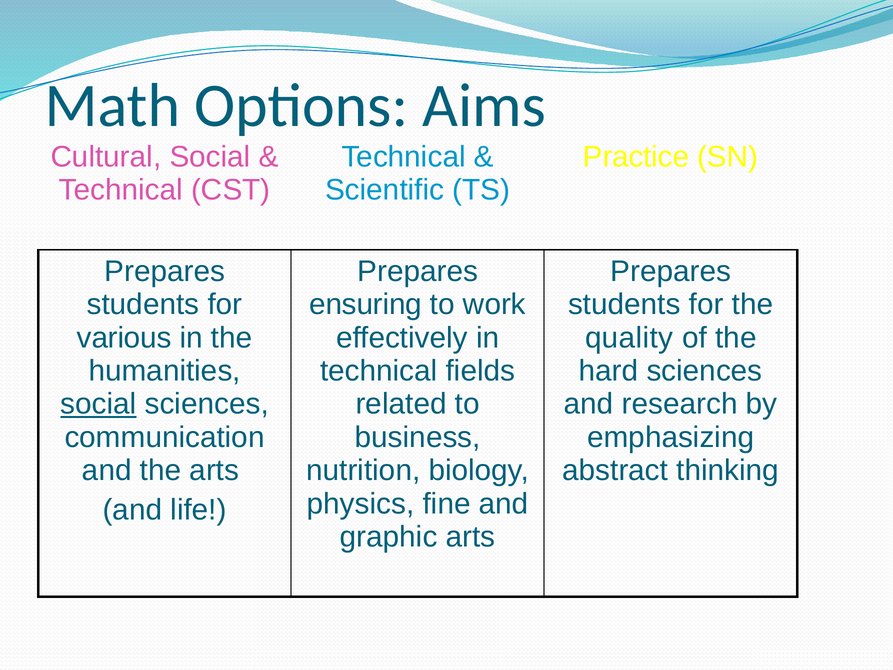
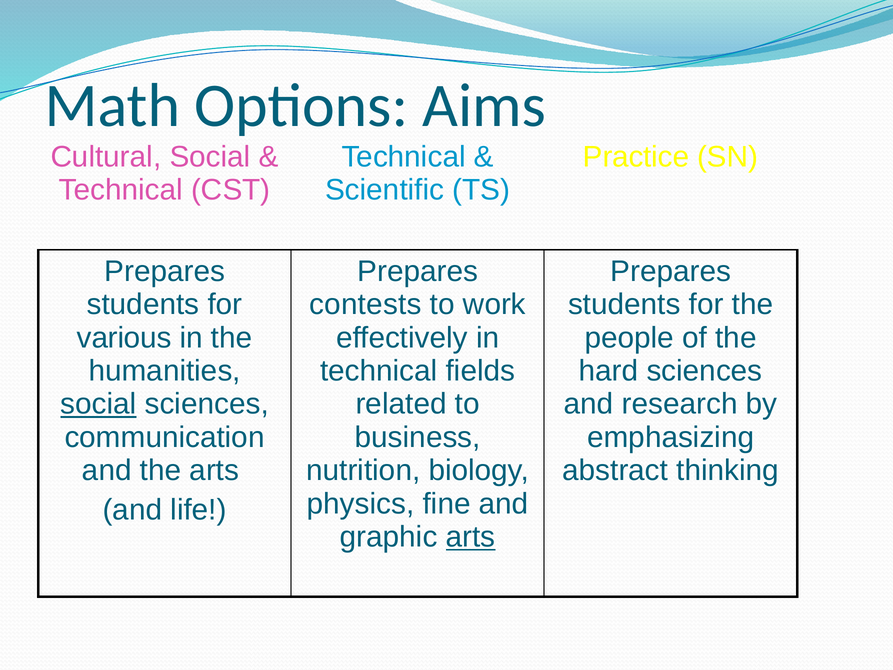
ensuring: ensuring -> contests (365, 304)
quality: quality -> people (629, 338)
arts underline: none -> present (471, 537)
